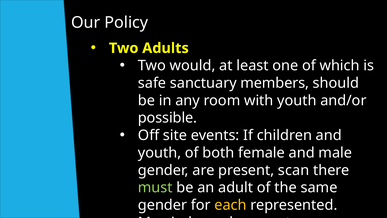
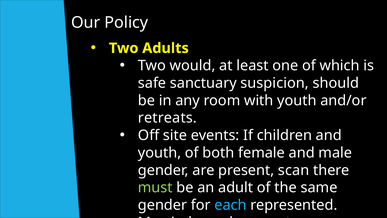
members: members -> suspicion (275, 83)
possible: possible -> retreats (167, 118)
each colour: yellow -> light blue (230, 205)
